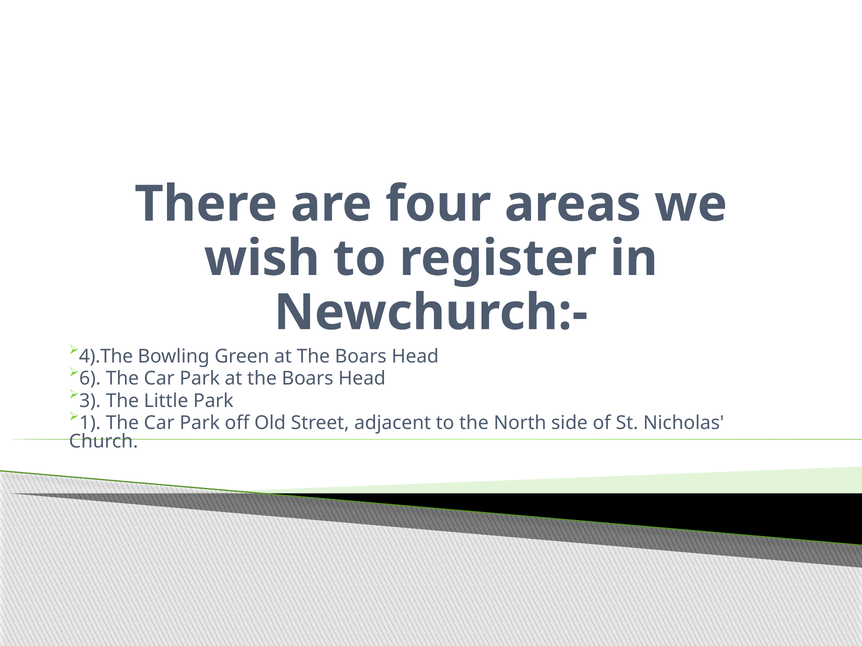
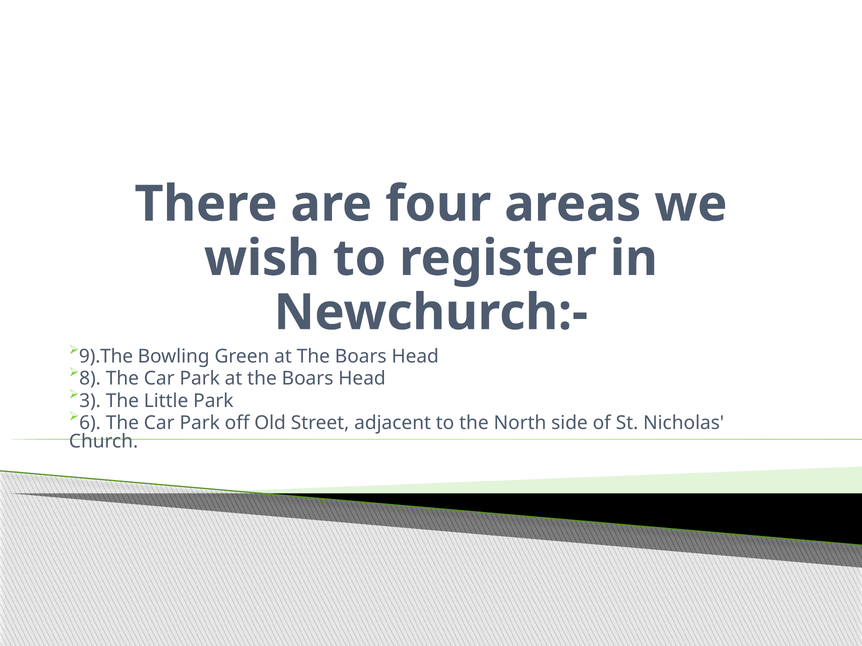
4).The: 4).The -> 9).The (106, 357)
6: 6 -> 8 (90, 379)
1: 1 -> 6 (90, 423)
